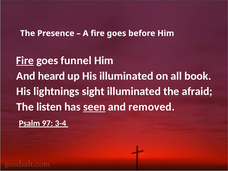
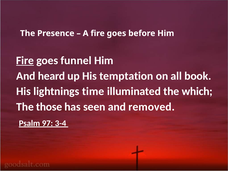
His illuminated: illuminated -> temptation (126, 76)
sight: sight -> time (93, 91)
afraid: afraid -> which (197, 91)
listen: listen -> those (49, 107)
seen underline: present -> none (94, 107)
